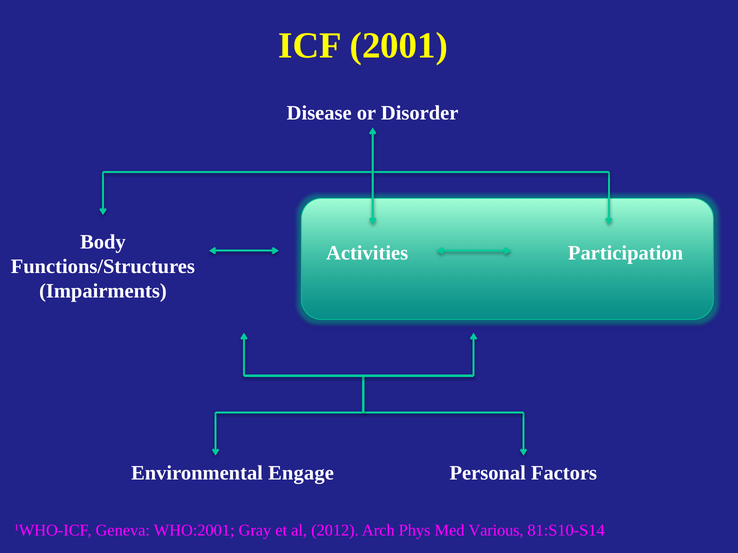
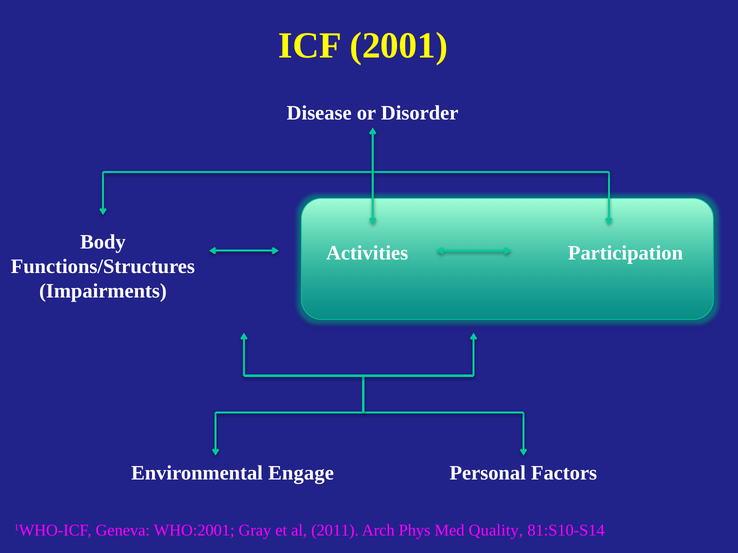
2012: 2012 -> 2011 (335, 531)
Various: Various -> Quality (496, 531)
